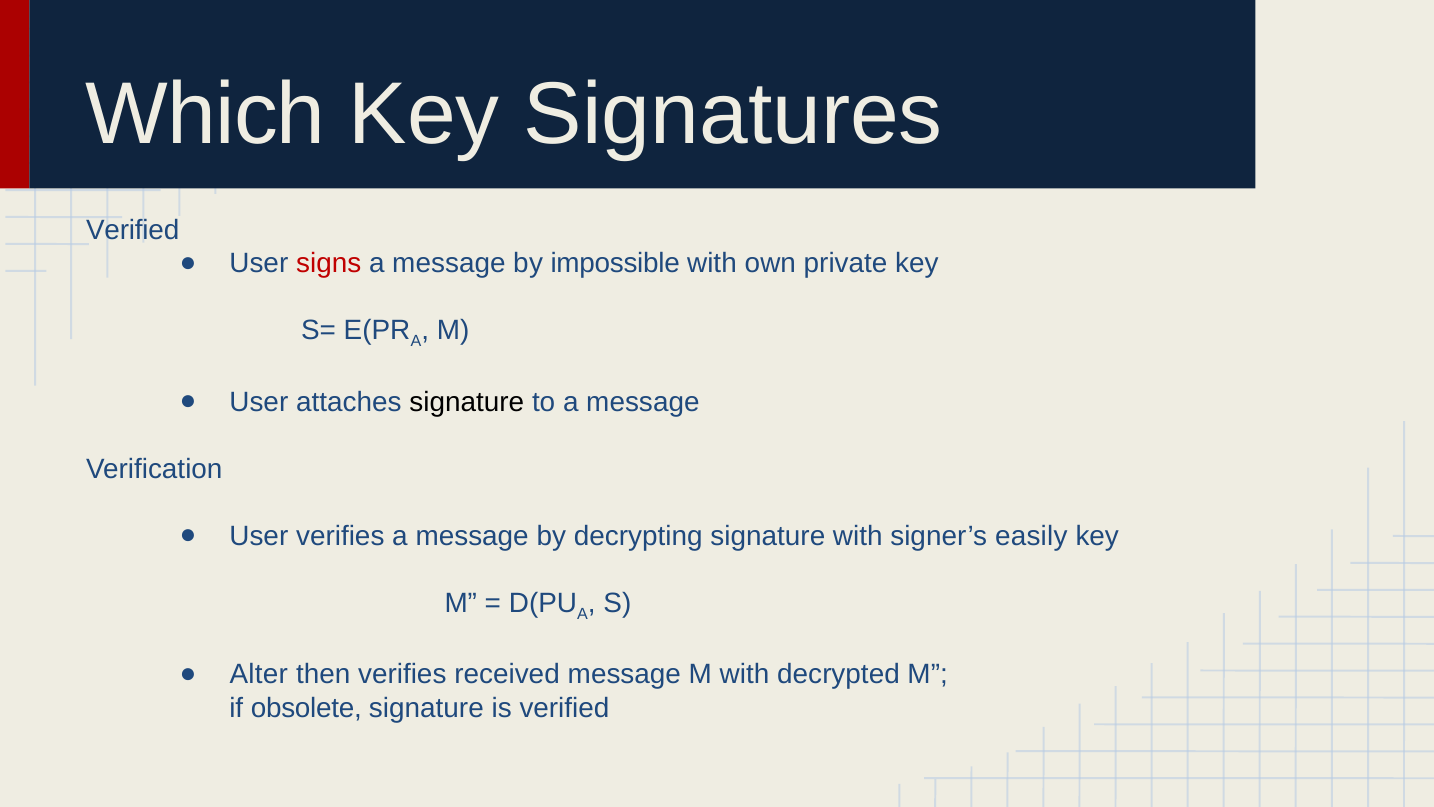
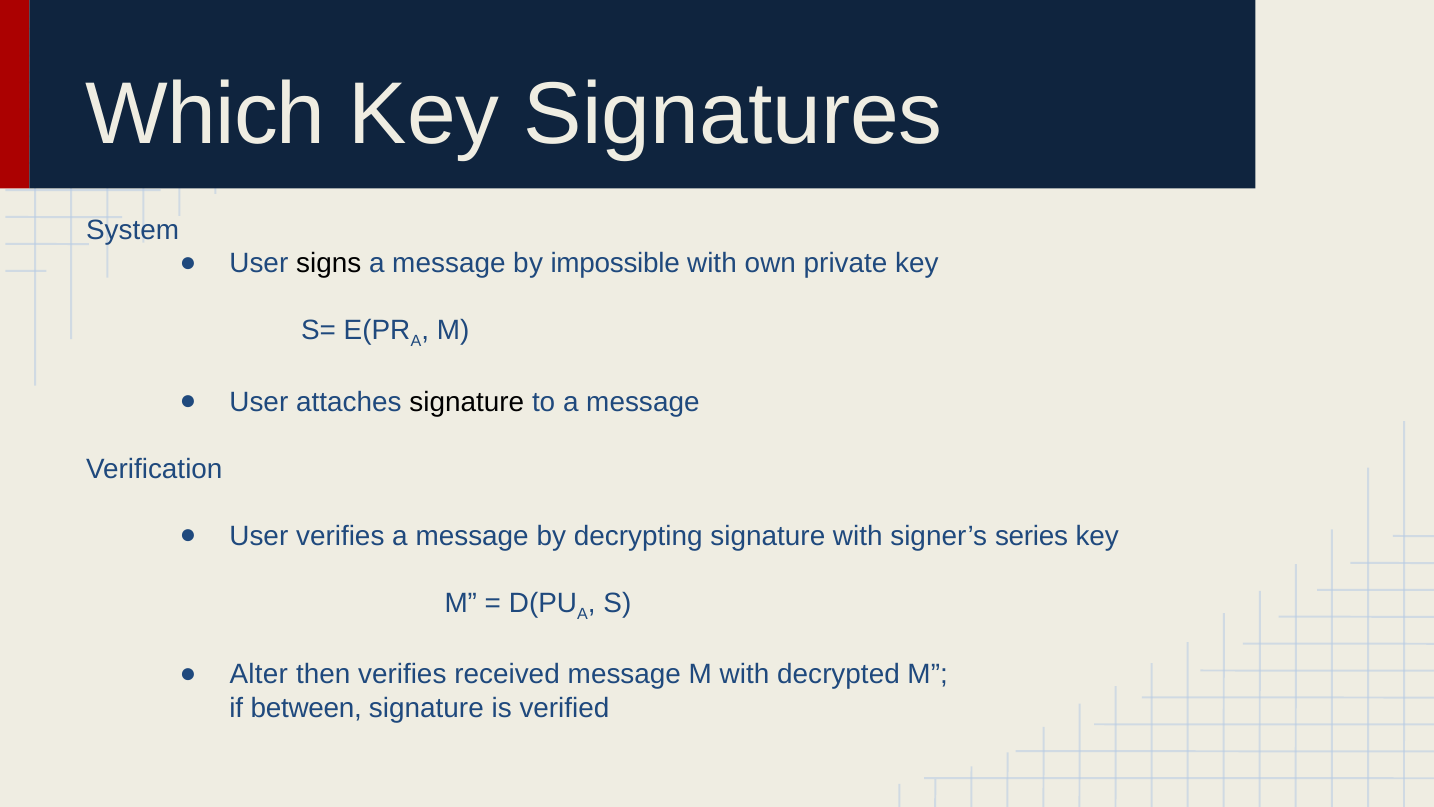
Verified: Verified -> System (133, 230)
signs colour: red -> black (329, 263)
easily: easily -> series (1032, 536)
obsolete: obsolete -> between (306, 708)
